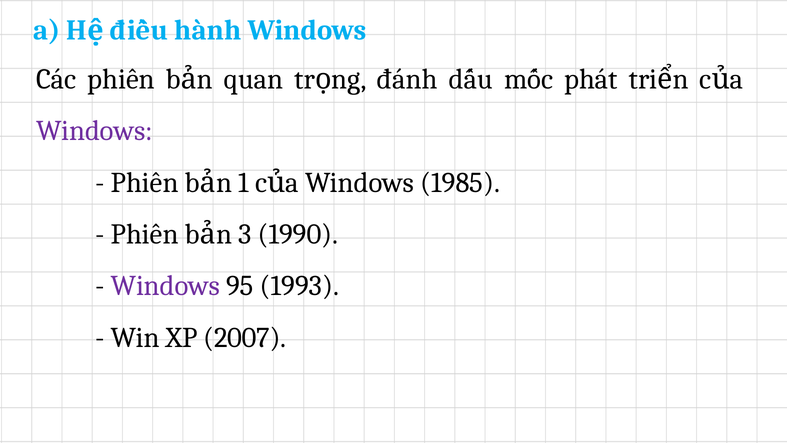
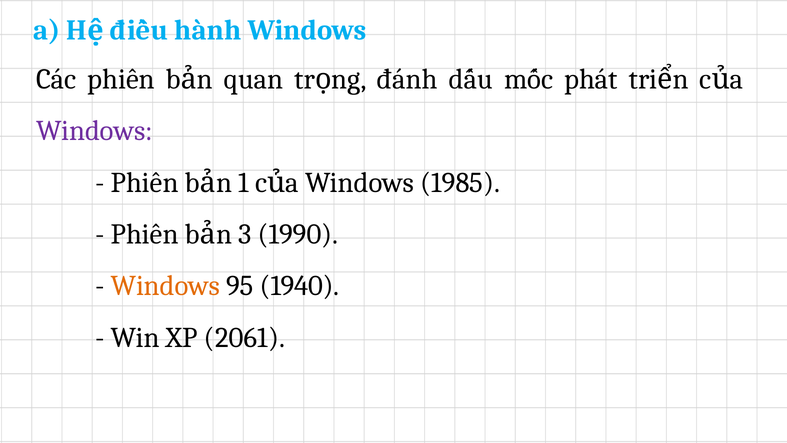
Windows colour: purple -> orange (165, 286)
1993: 1993 -> 1940 (300, 286)
2007: 2007 -> 2061 (245, 337)
